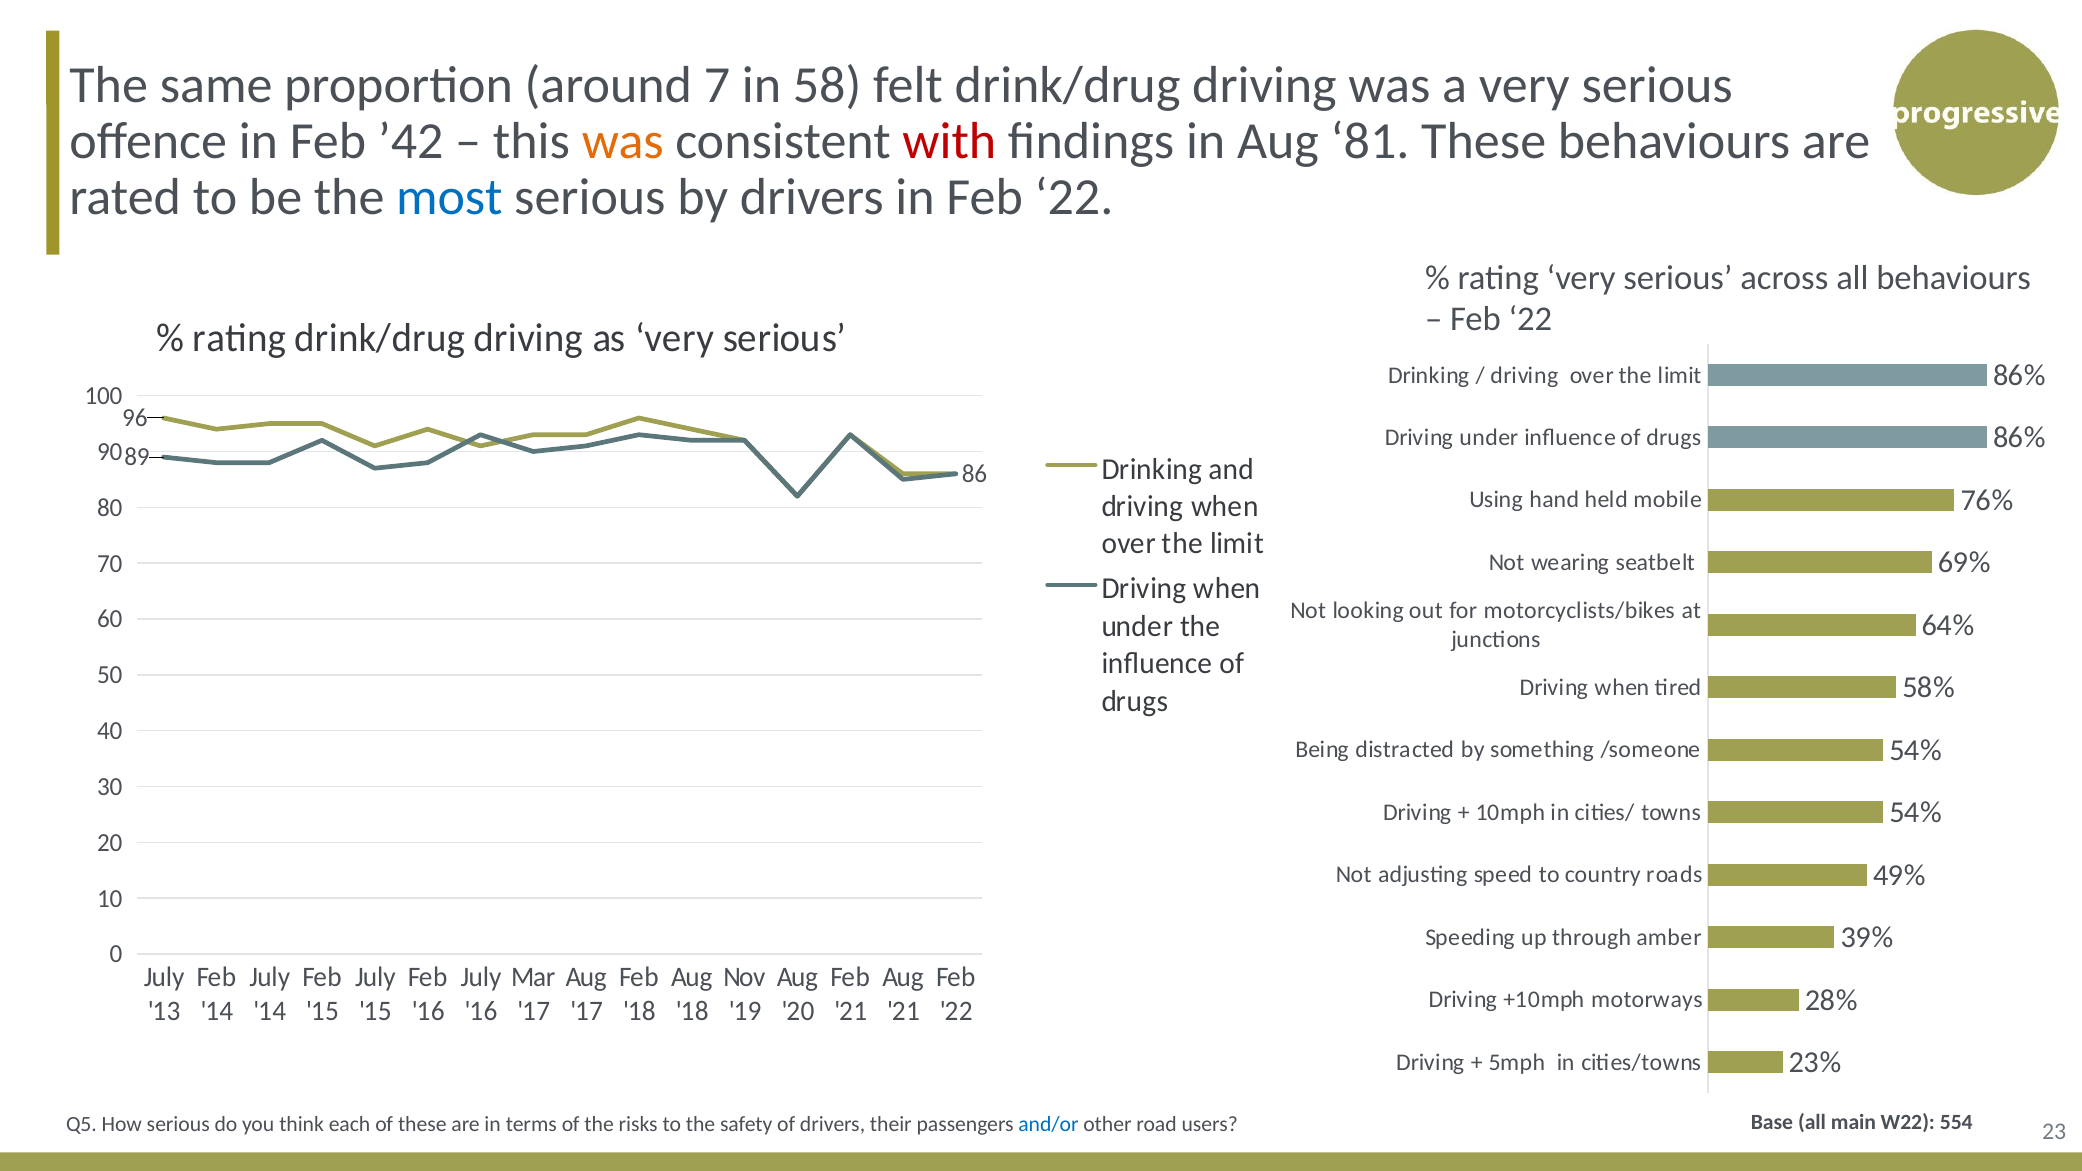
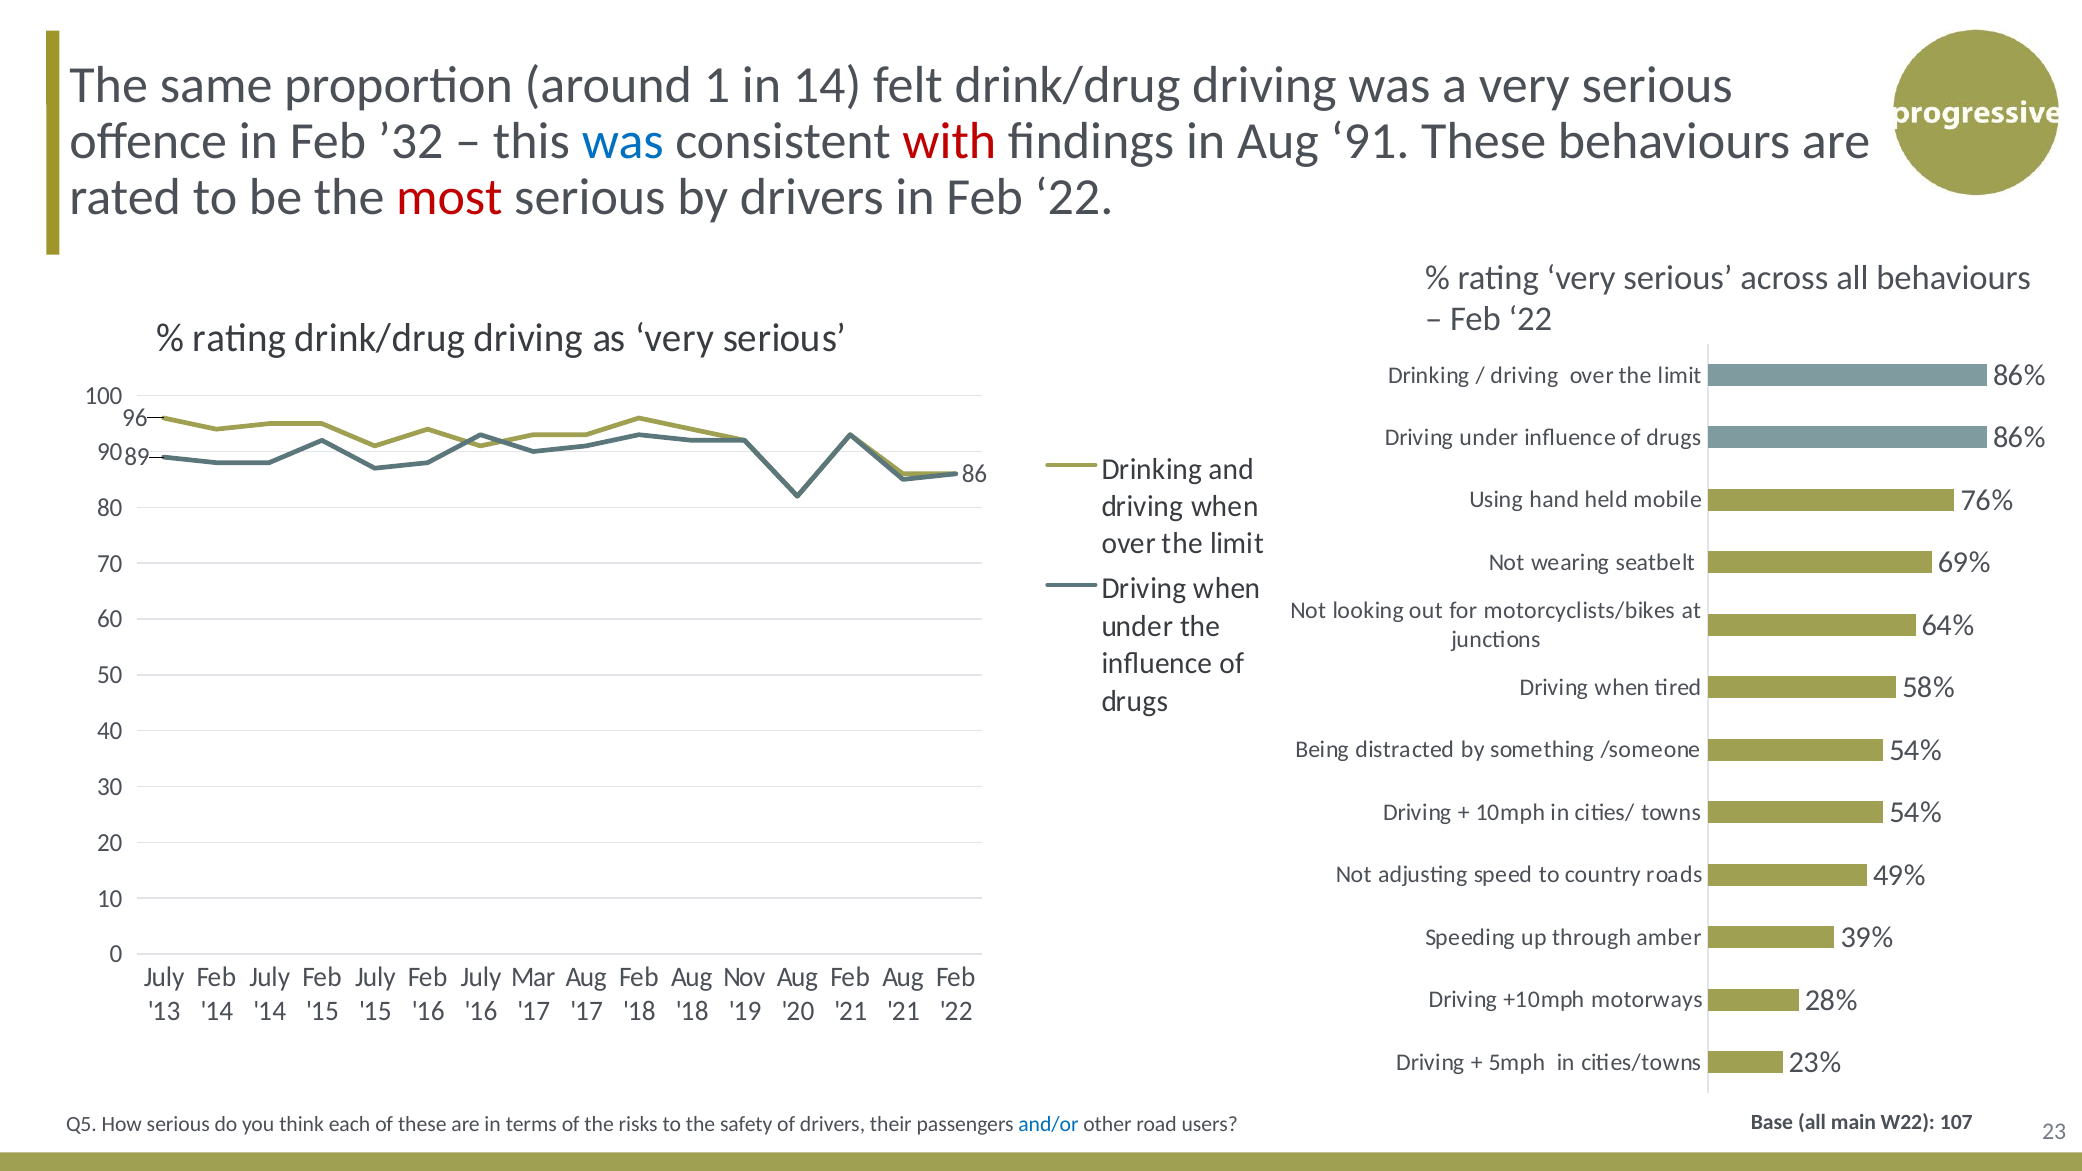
7: 7 -> 1 (717, 85)
in 58: 58 -> 14 (827, 85)
’42: ’42 -> ’32 (411, 141)
was colour: orange -> blue (623, 141)
81: 81 -> 91 (1370, 141)
most colour: blue -> red (449, 198)
554: 554 -> 107 (1956, 1123)
